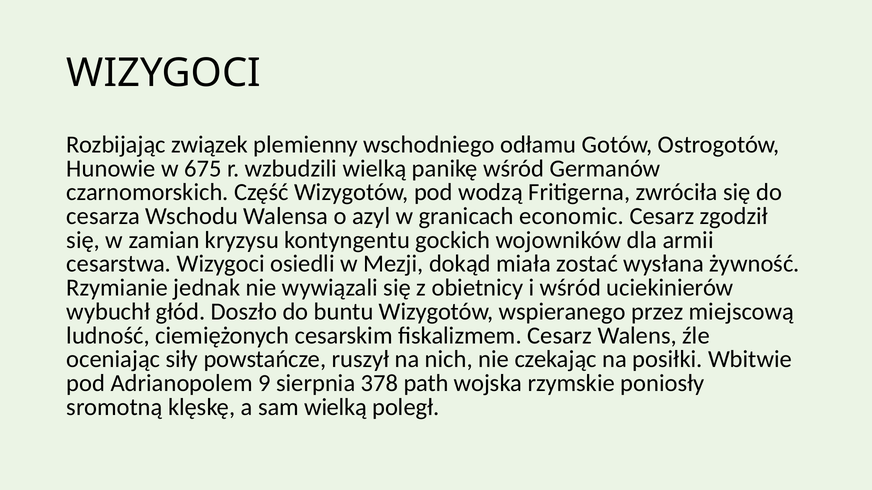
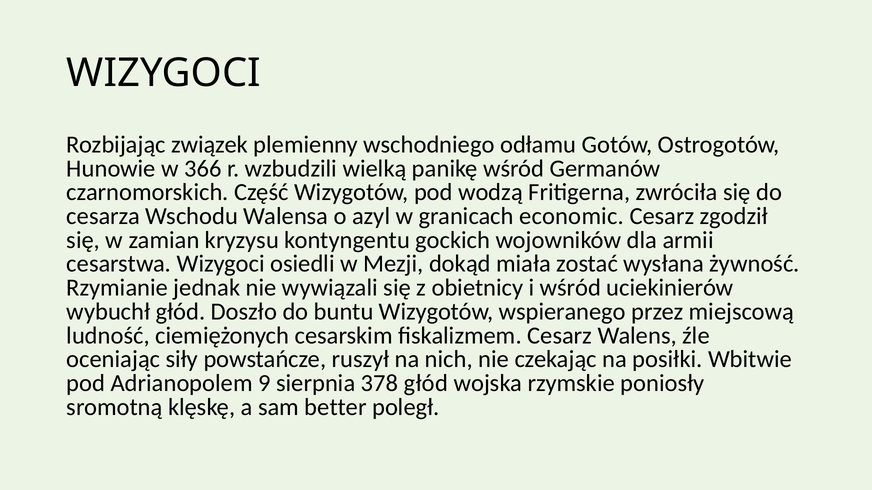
675: 675 -> 366 (203, 169)
378 path: path -> głód (426, 384)
sam wielką: wielką -> better (336, 407)
